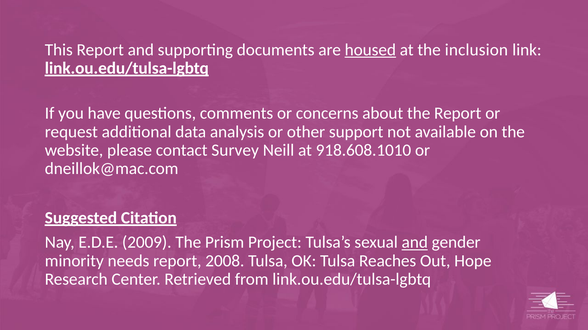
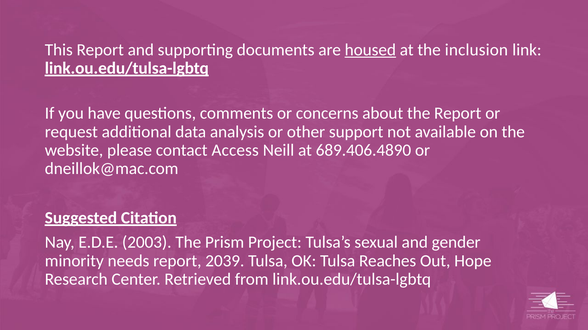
Survey: Survey -> Access (235, 151)
918.608.1010: 918.608.1010 -> 689.406.4890 (363, 151)
2009: 2009 -> 2003 (147, 243)
and underline: present -> none (415, 243)
2008: 2008 -> 2039 (225, 261)
